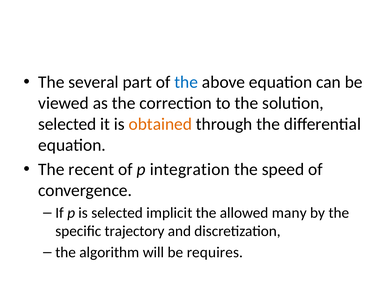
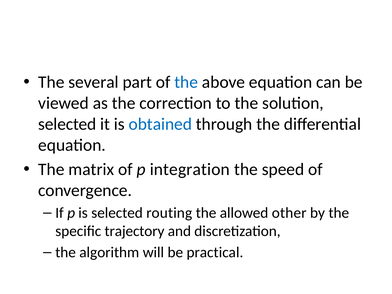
obtained colour: orange -> blue (160, 124)
recent: recent -> matrix (91, 169)
implicit: implicit -> routing (169, 213)
many: many -> other (289, 213)
requires: requires -> practical (215, 252)
